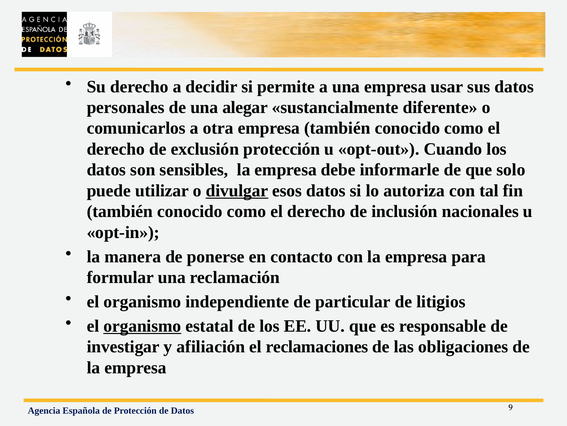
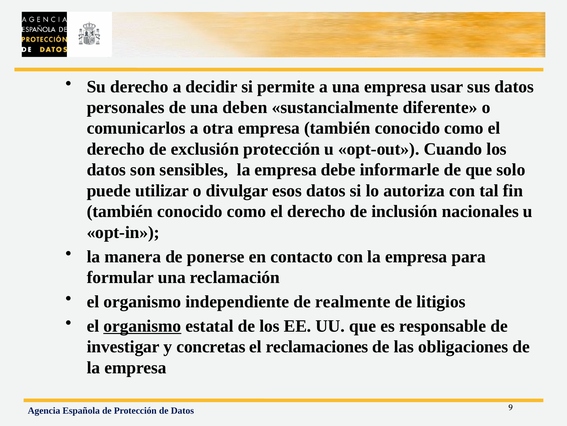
alegar: alegar -> deben (245, 107)
divulgar underline: present -> none (237, 190)
particular: particular -> realmente (353, 301)
afiliación: afiliación -> concretas (211, 346)
